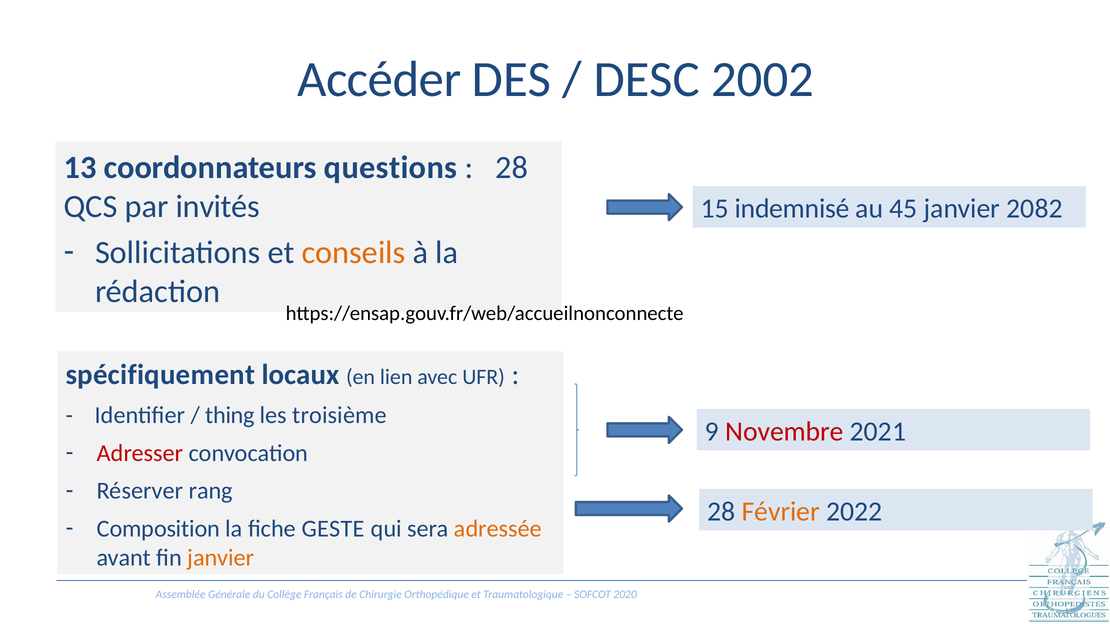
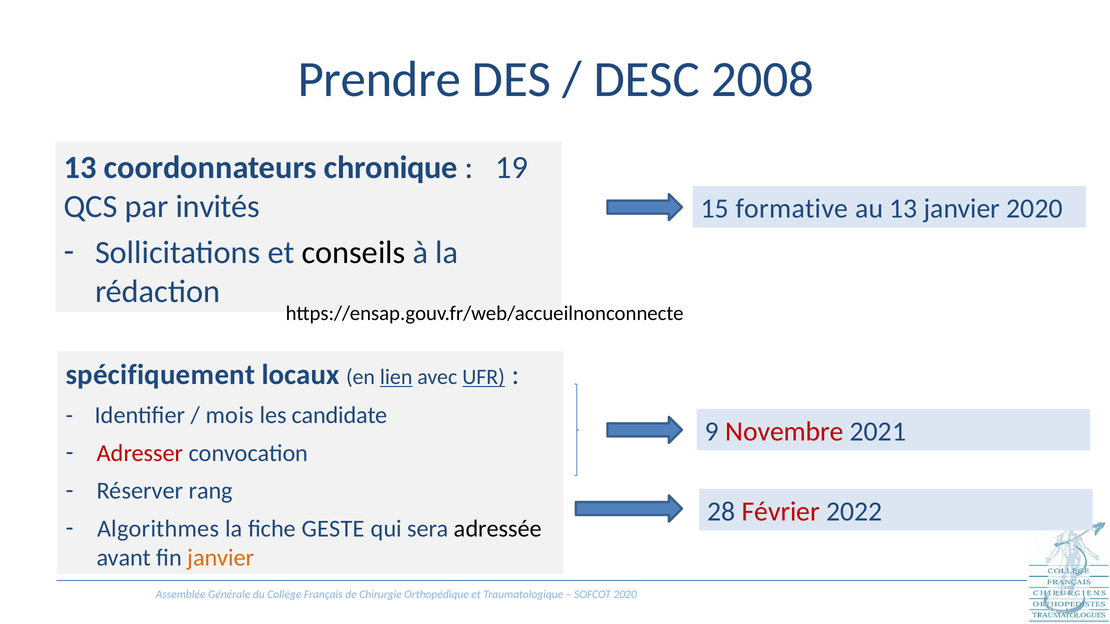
Accéder: Accéder -> Prendre (379, 79)
2002: 2002 -> 2008 (763, 79)
questions: questions -> chronique (391, 168)
28: 28 -> 19 (512, 168)
indemnisé: indemnisé -> formative (792, 209)
au 45: 45 -> 13 (903, 209)
janvier 2082: 2082 -> 2020 (1035, 209)
conseils colour: orange -> black (354, 253)
lien underline: none -> present (396, 377)
UFR underline: none -> present (484, 377)
thing: thing -> mois (230, 415)
troisième: troisième -> candidate (340, 415)
Février colour: orange -> red (781, 512)
Composition: Composition -> Algorithmes (158, 529)
adressée colour: orange -> black (498, 529)
